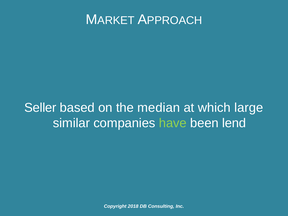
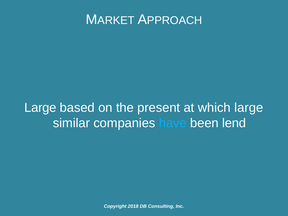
Seller: Seller -> Large (40, 108)
median: median -> present (159, 108)
have colour: light green -> light blue (173, 123)
